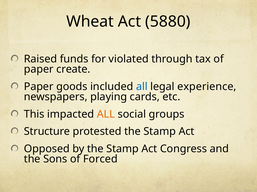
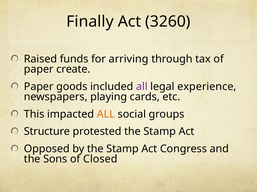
Wheat: Wheat -> Finally (90, 22)
5880: 5880 -> 3260 (168, 22)
violated: violated -> arriving (129, 59)
all colour: blue -> purple (142, 87)
Forced: Forced -> Closed (100, 160)
